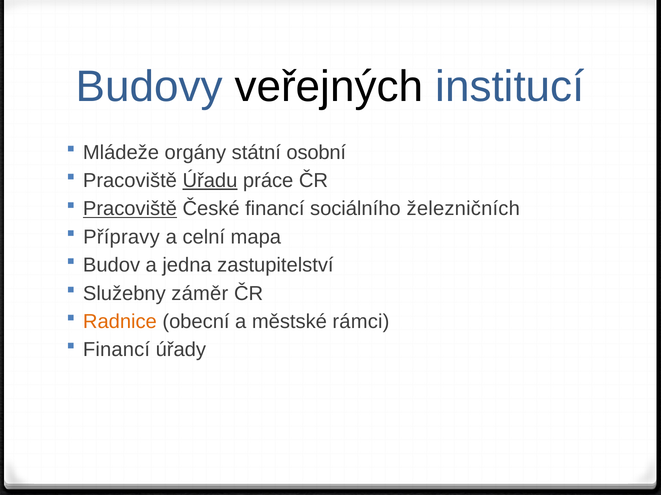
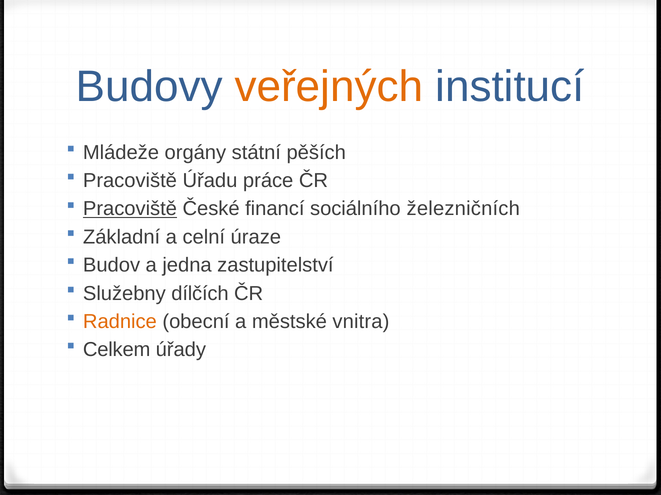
veřejných colour: black -> orange (329, 87)
osobní: osobní -> pěších (316, 153)
Úřadu underline: present -> none (210, 181)
Přípravy: Přípravy -> Základní (122, 237)
mapa: mapa -> úraze (256, 237)
záměr: záměr -> dílčích (200, 294)
rámci: rámci -> vnitra (361, 322)
Financí: Financí -> Celkem (117, 350)
